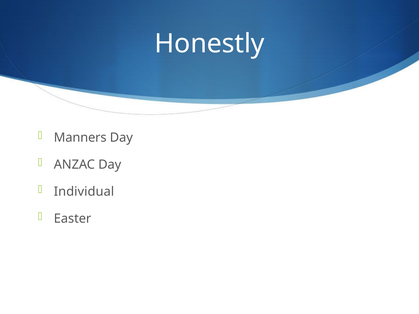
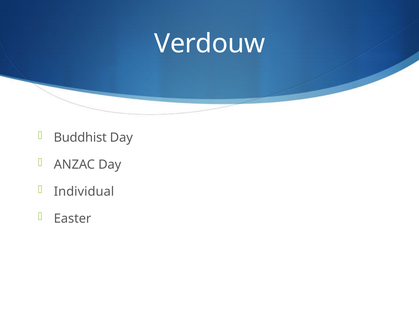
Honestly: Honestly -> Verdouw (210, 44)
Manners: Manners -> Buddhist (80, 138)
